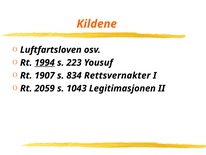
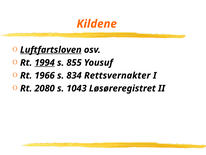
Luftfartsloven underline: none -> present (51, 50)
223: 223 -> 855 (74, 62)
1907: 1907 -> 1966 (45, 75)
2059: 2059 -> 2080 (45, 88)
Legitimasjonen: Legitimasjonen -> Løsøreregistret (122, 88)
